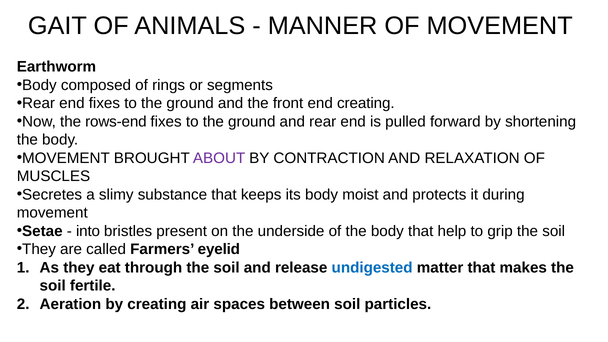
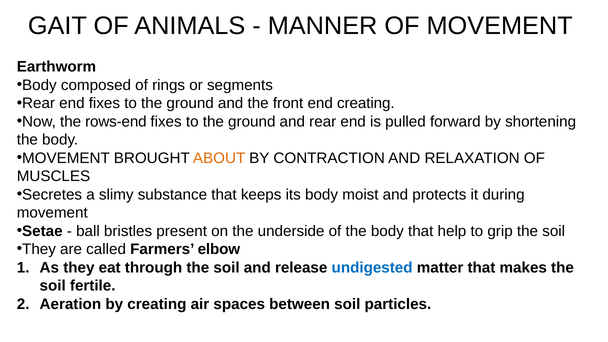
ABOUT colour: purple -> orange (219, 158)
into: into -> ball (88, 231)
eyelid: eyelid -> elbow (219, 249)
